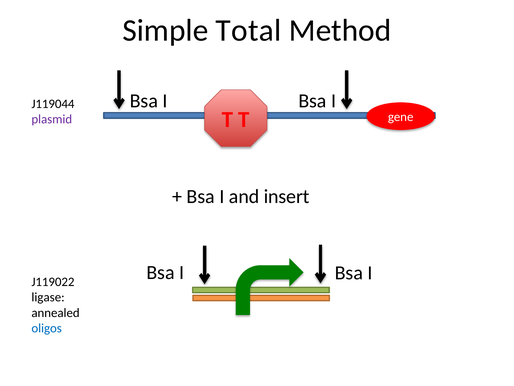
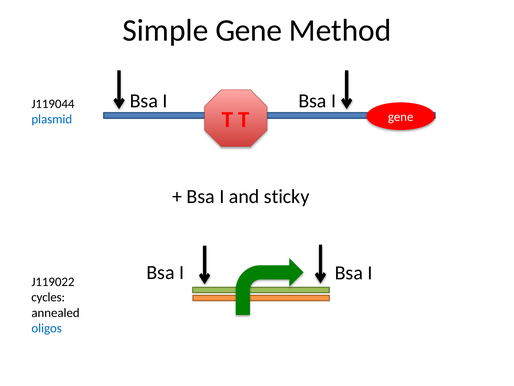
Simple Total: Total -> Gene (249, 30)
plasmid colour: purple -> blue (52, 119)
insert: insert -> sticky (287, 196)
ligase: ligase -> cycles (48, 297)
